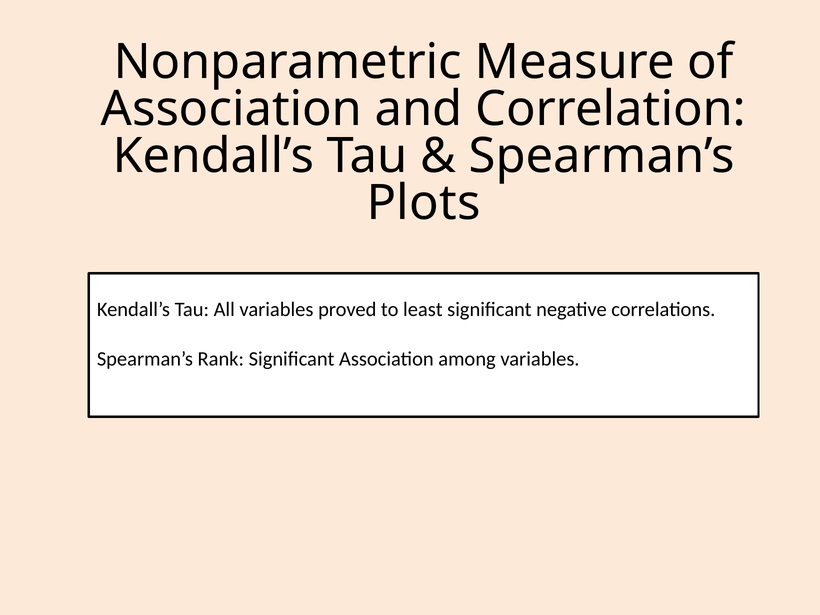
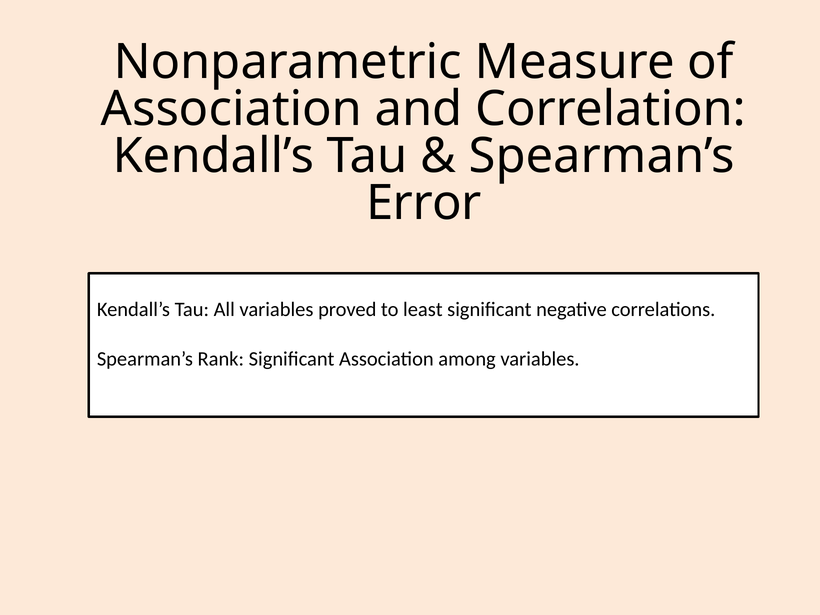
Plots: Plots -> Error (424, 203)
